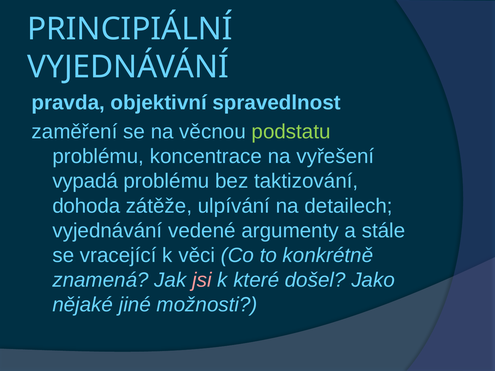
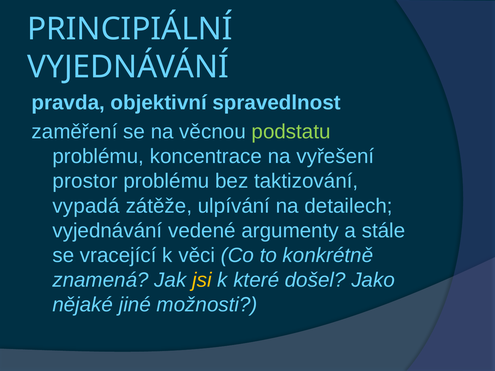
vypadá: vypadá -> prostor (85, 181)
dohoda: dohoda -> vypadá (86, 206)
jsi colour: pink -> yellow (202, 280)
